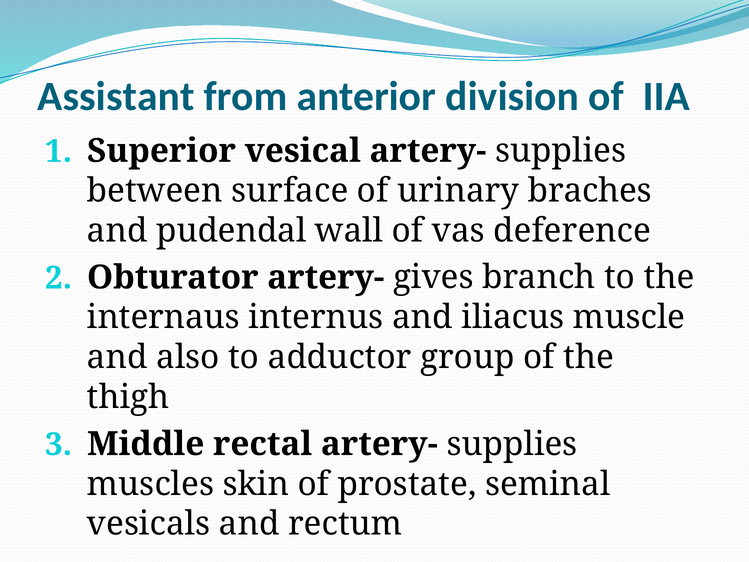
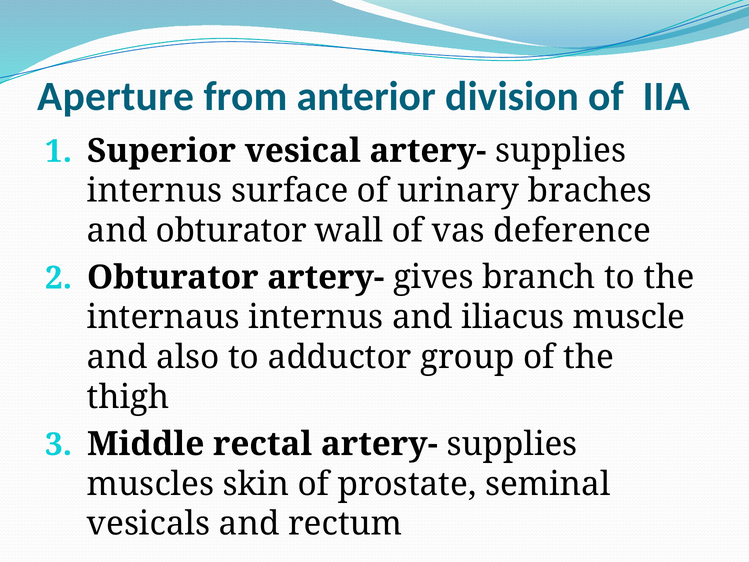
Assistant: Assistant -> Aperture (116, 97)
between: between -> internus (155, 191)
and pudendal: pudendal -> obturator (231, 231)
